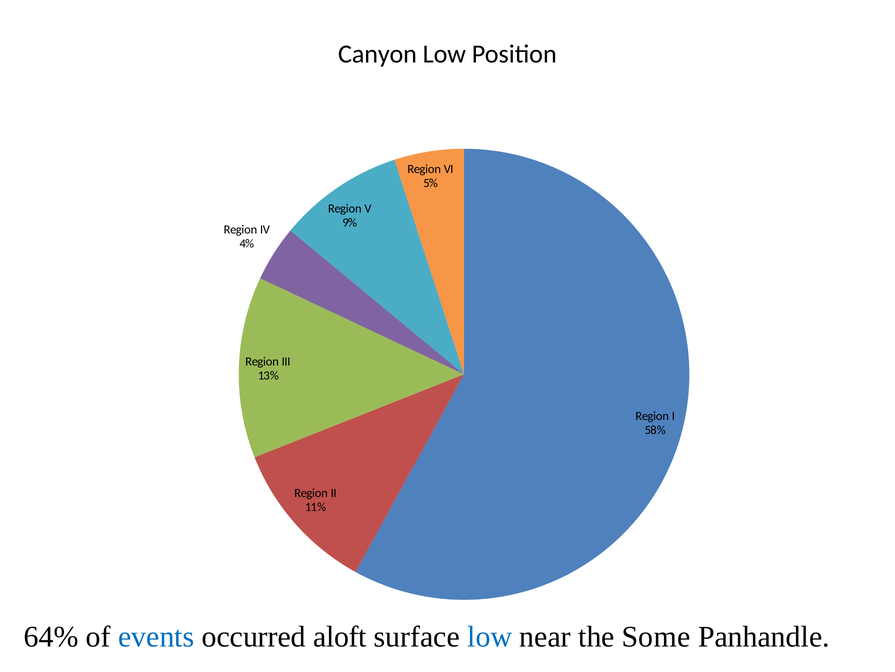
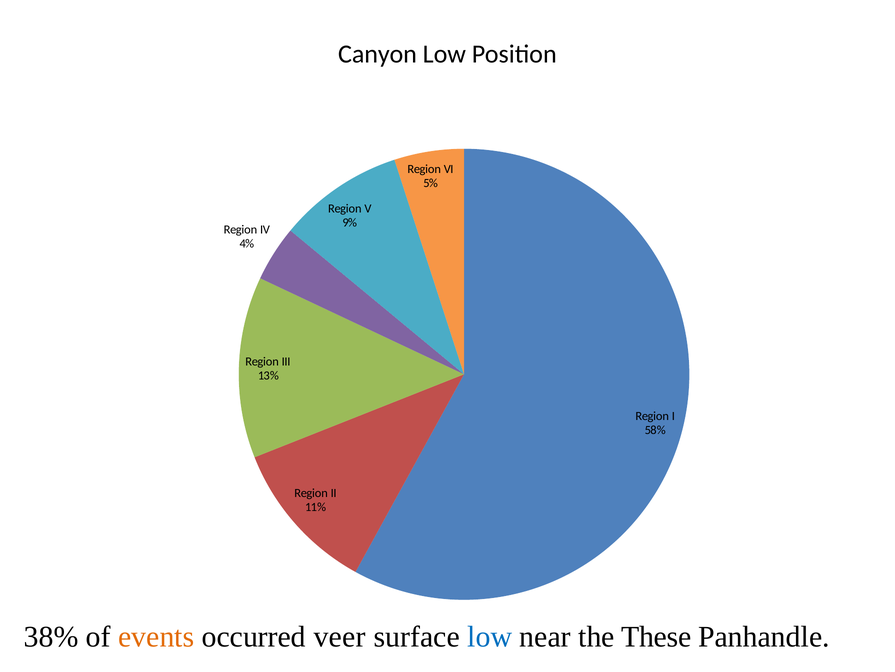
64%: 64% -> 38% (51, 636)
events colour: blue -> orange (156, 636)
aloft: aloft -> veer (340, 636)
Some: Some -> These (656, 636)
